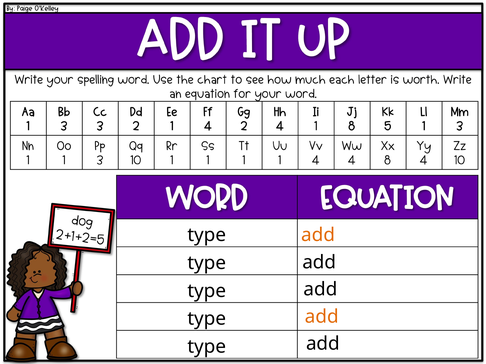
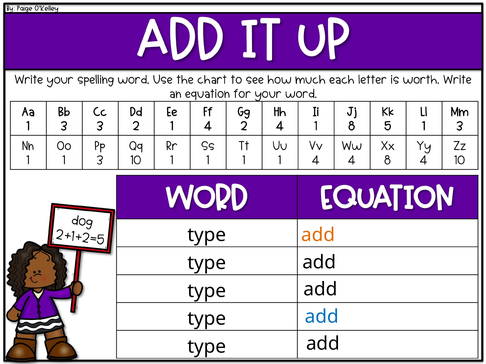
add colour: orange -> blue (322, 317)
